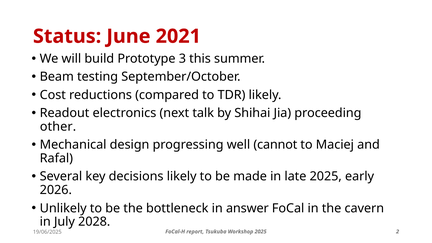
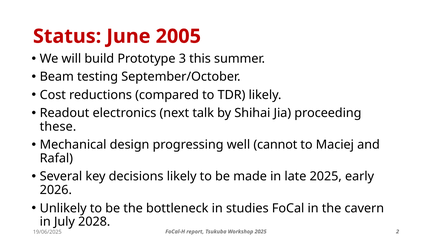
2021: 2021 -> 2005 (178, 36)
other: other -> these (58, 127)
answer: answer -> studies (247, 208)
